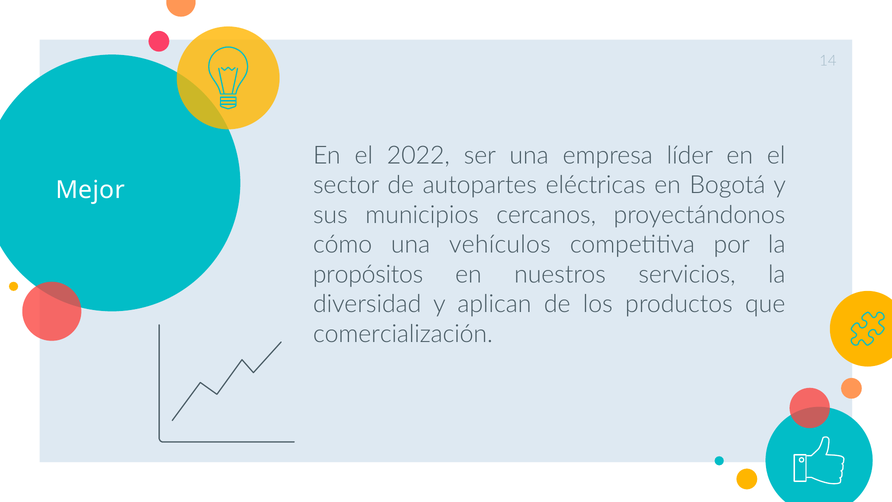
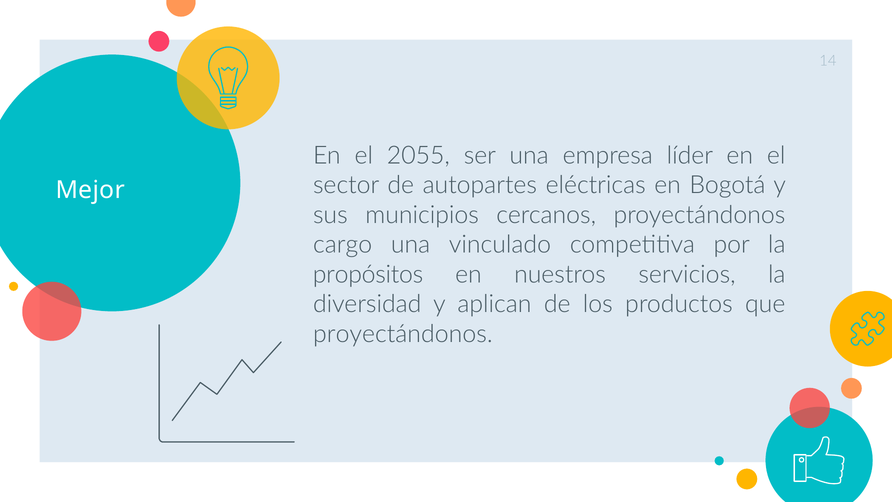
2022: 2022 -> 2055 (418, 155)
cómo: cómo -> cargo (343, 244)
vehículos: vehículos -> vinculado (500, 244)
comercialización: comercialización -> proyectándonos (403, 334)
